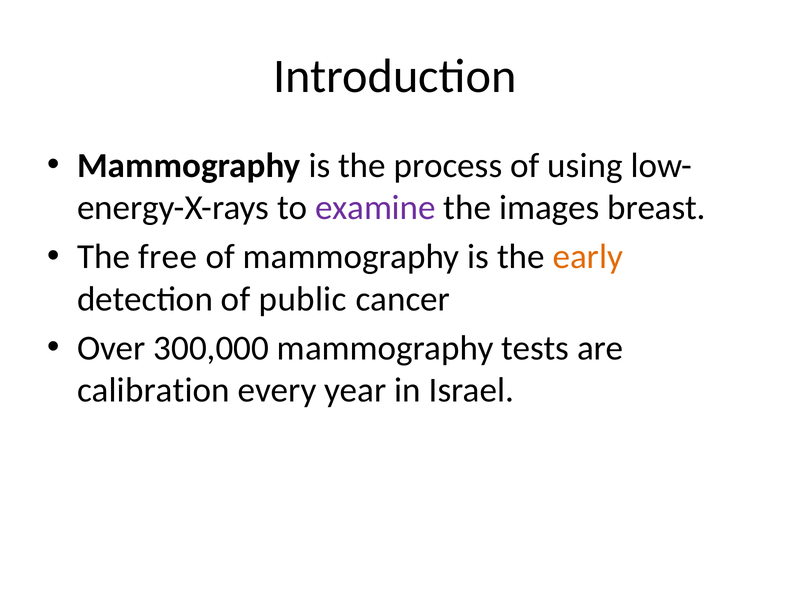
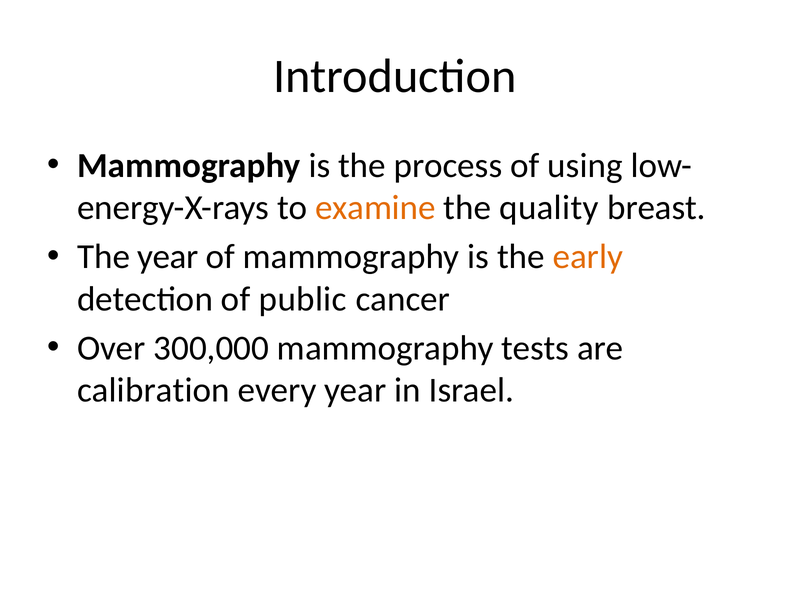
examine colour: purple -> orange (375, 208)
images: images -> quality (549, 208)
The free: free -> year (168, 257)
